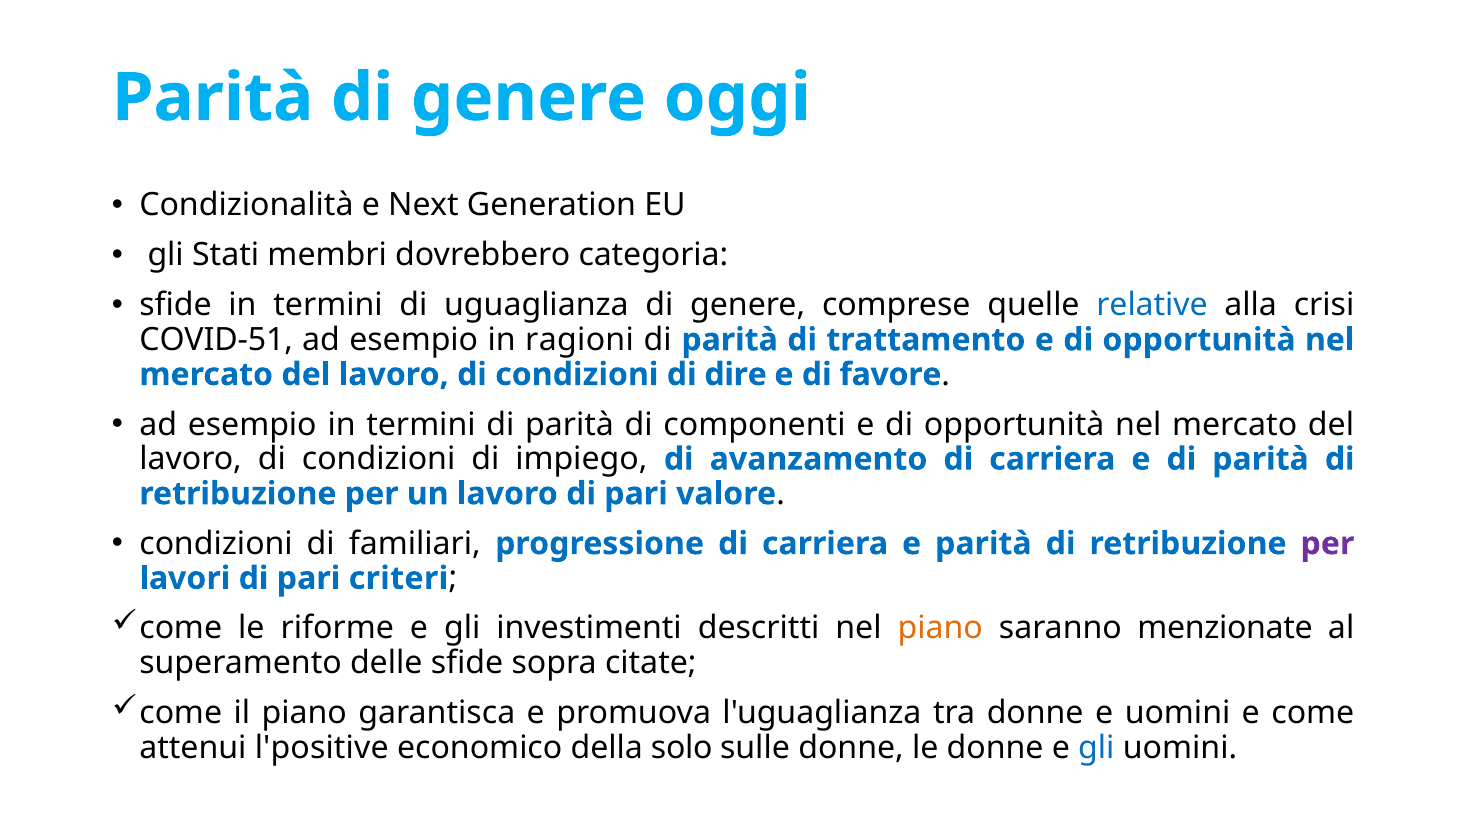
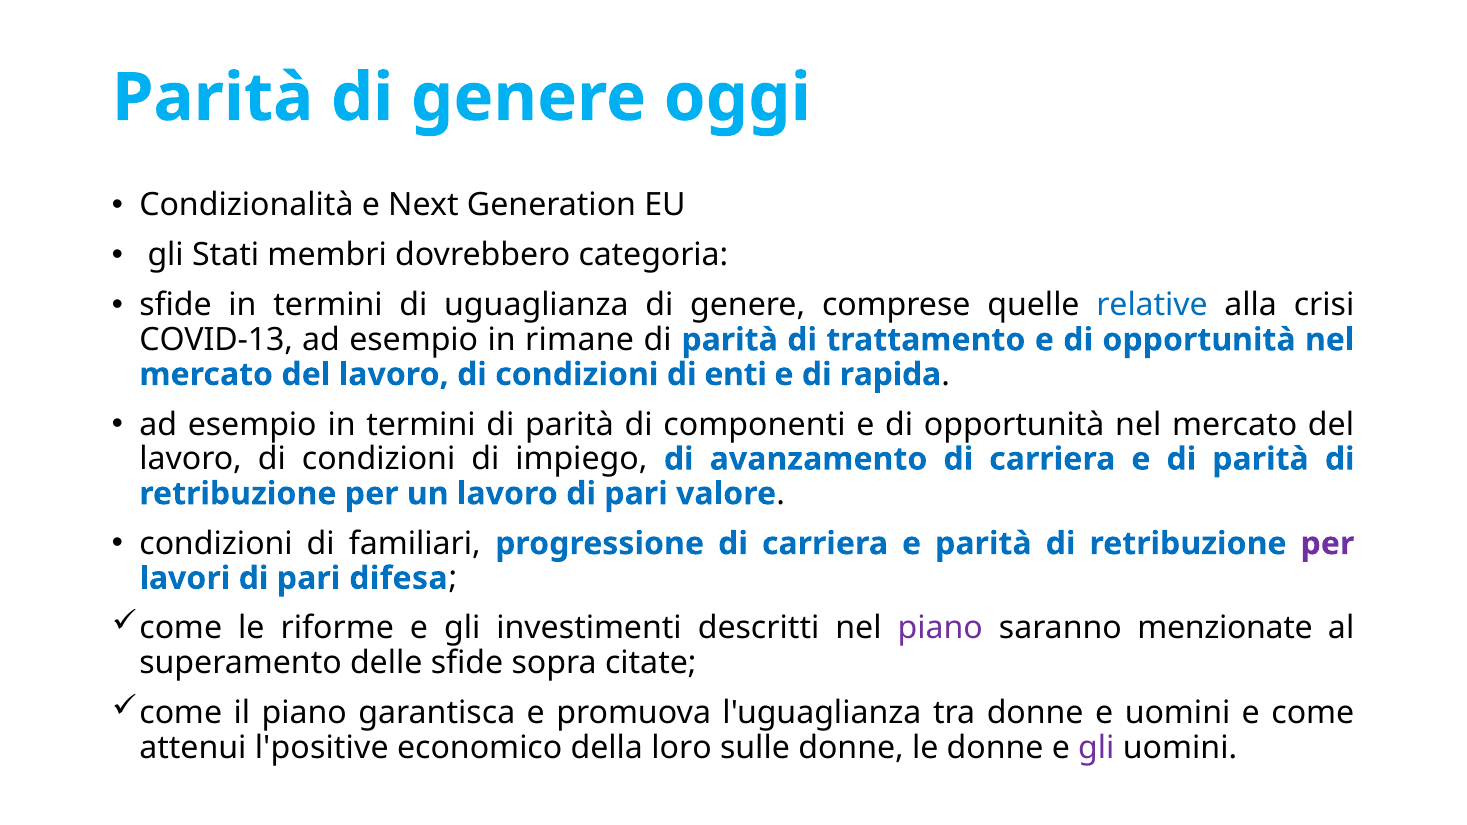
COVID-51: COVID-51 -> COVID-13 (216, 340)
ragioni: ragioni -> rimane (580, 340)
dire: dire -> enti (736, 375)
favore: favore -> rapida (890, 375)
criteri: criteri -> difesa (398, 578)
piano colour: orange -> purple (940, 628)
solo: solo -> loro (682, 748)
gli colour: blue -> purple (1096, 748)
